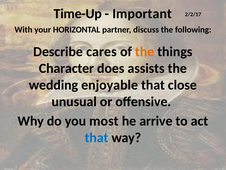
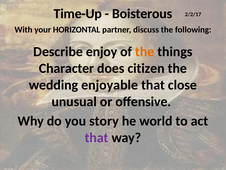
Important: Important -> Boisterous (142, 14)
cares: cares -> enjoy (102, 52)
assists: assists -> citizen (146, 68)
most: most -> story (104, 121)
arrive: arrive -> world (156, 121)
that colour: blue -> purple (97, 137)
